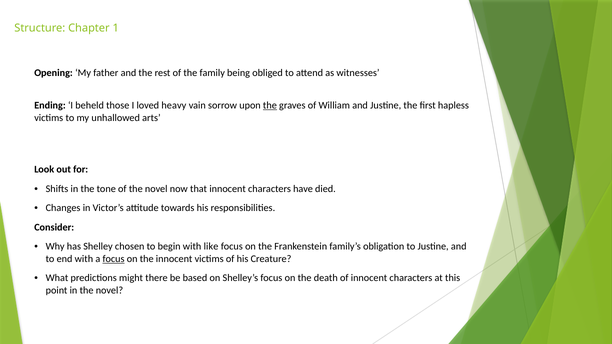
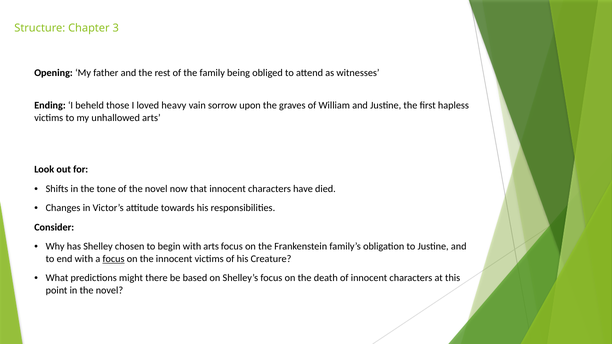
1: 1 -> 3 (116, 28)
the underline: present -> none (270, 106)
with like: like -> arts (211, 247)
